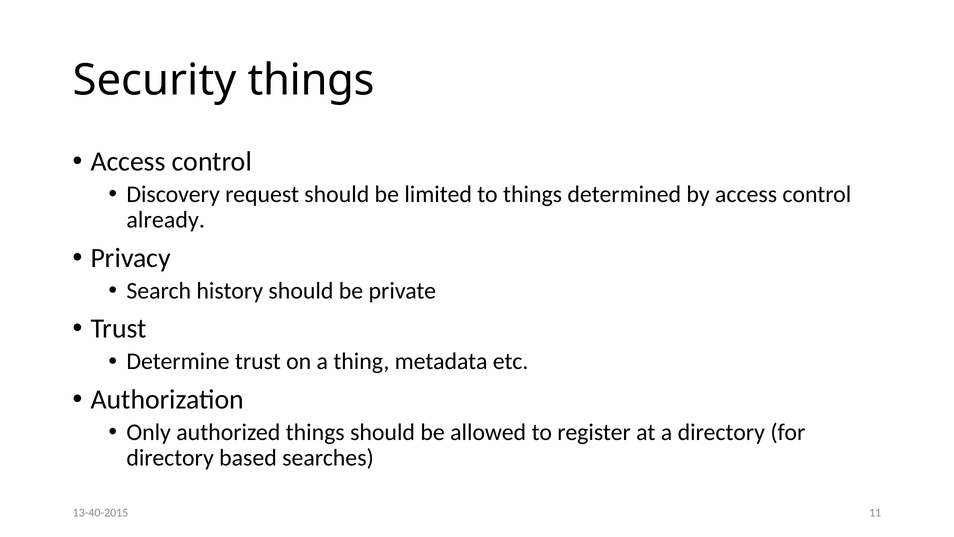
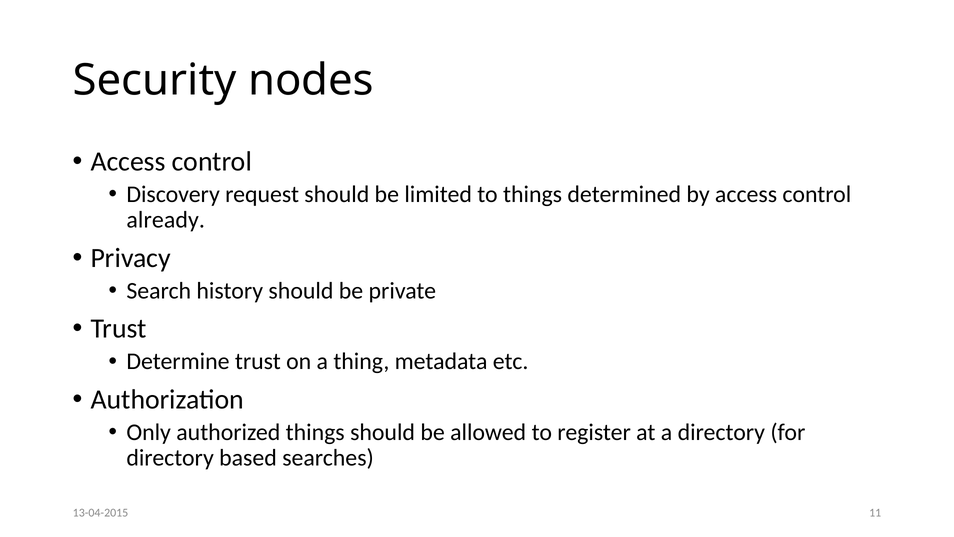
Security things: things -> nodes (311, 80)
13-40-2015: 13-40-2015 -> 13-04-2015 (100, 512)
